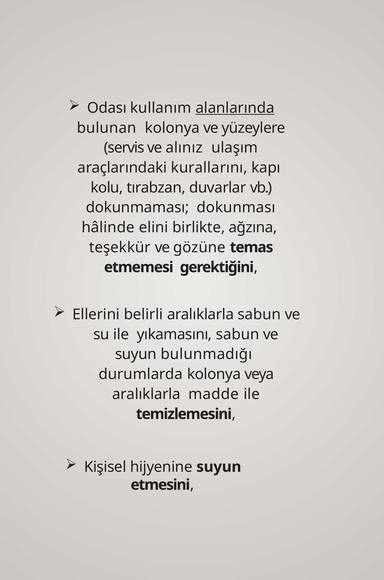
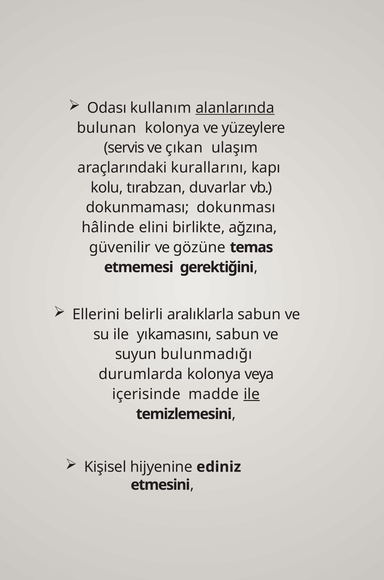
alınız: alınız -> çıkan (184, 148)
teşekkür: teşekkür -> güvenilir (120, 247)
aralıklarla: aralıklarla -> içerisinde (146, 394)
ile underline: none -> present (252, 394)
hijyenine suyun: suyun -> ediniz (219, 467)
